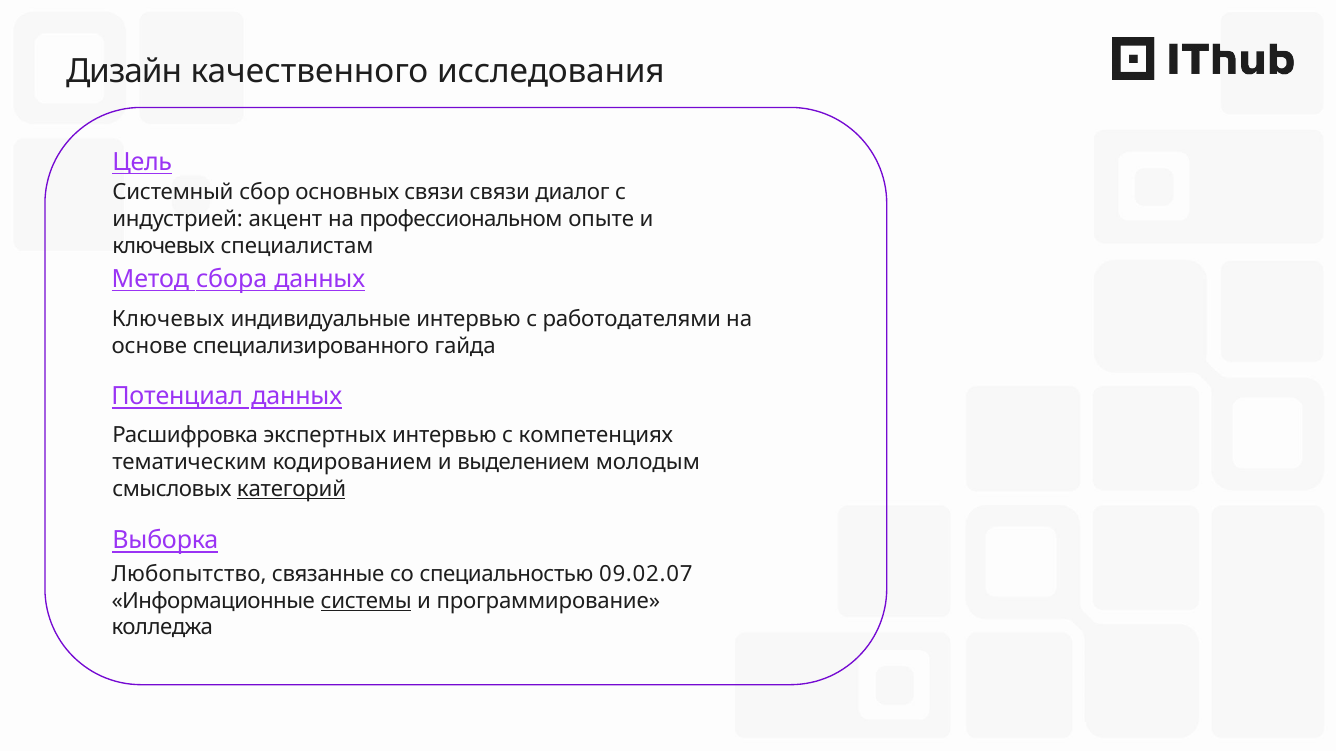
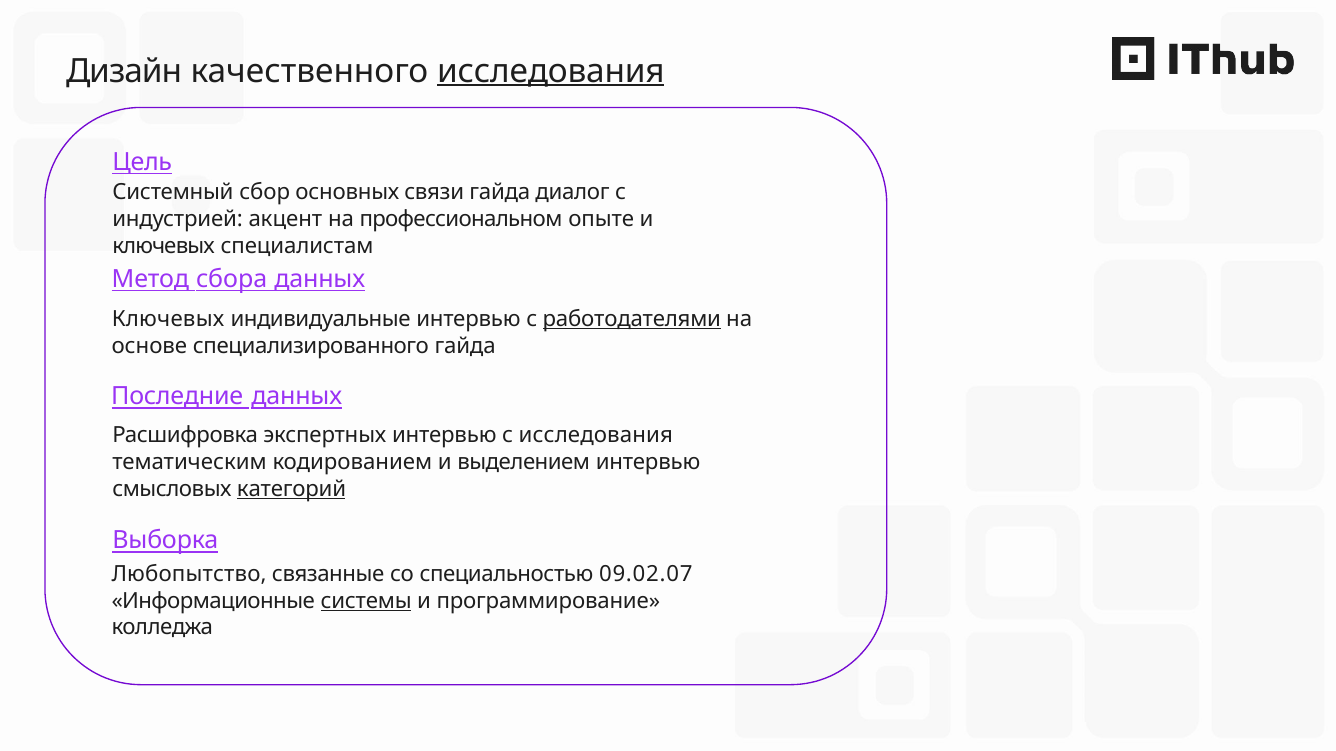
исследования underline: none -> present (551, 71)
связи связи: связи -> гайда (500, 193)
работодателями underline: none -> present (632, 319)
Потенциал: Потенциал -> Последние (177, 397)
с компетенциях: компетенциях -> исследования (596, 436)
выделением молодым: молодым -> интервью (648, 462)
